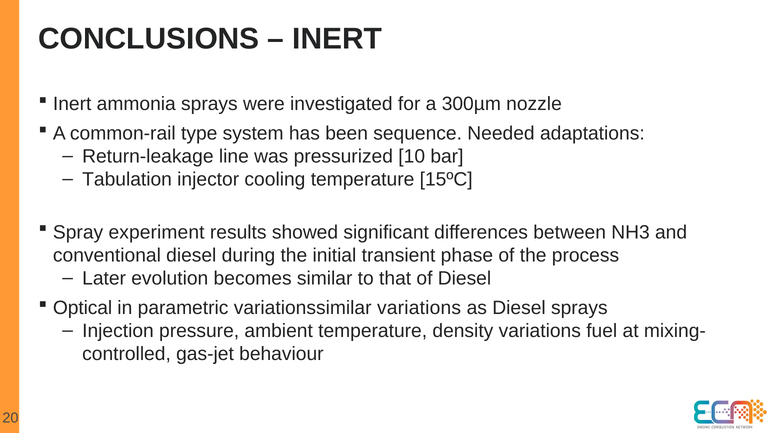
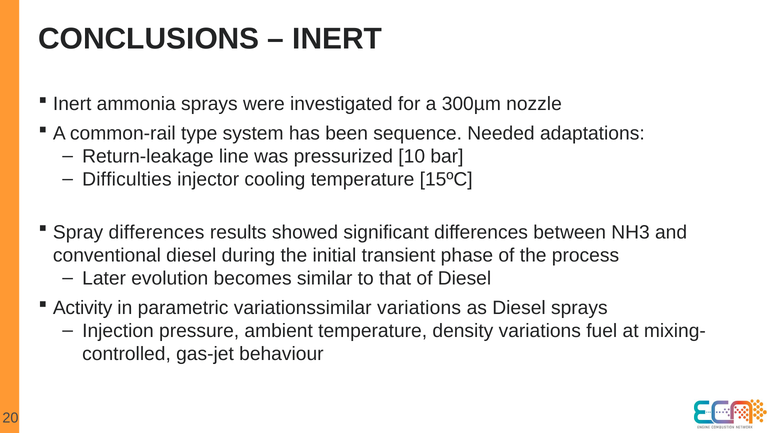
Tabulation: Tabulation -> Difficulties (127, 179)
Spray experiment: experiment -> differences (156, 232)
Optical: Optical -> Activity (83, 308)
